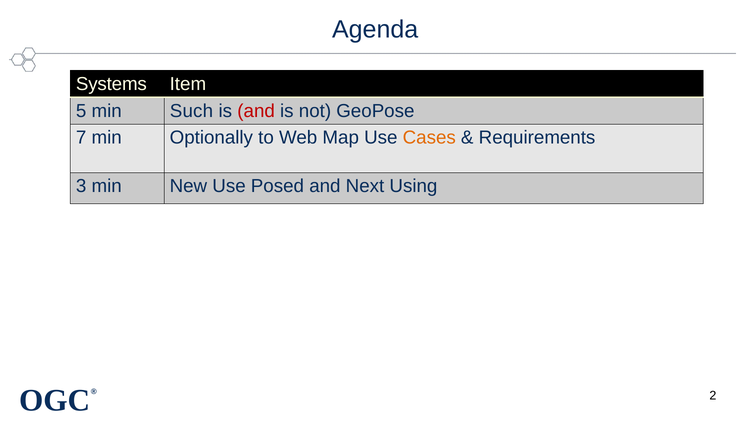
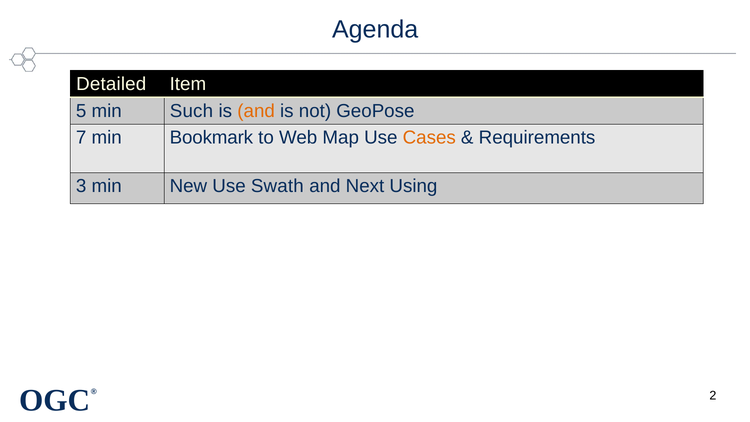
Systems: Systems -> Detailed (111, 84)
and colour: red -> orange (256, 111)
Optionally: Optionally -> Bookmark (211, 138)
Posed: Posed -> Swath (277, 186)
